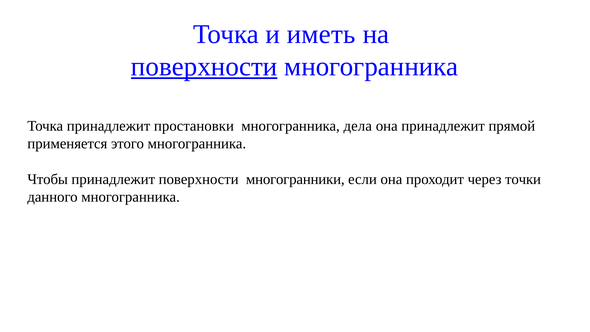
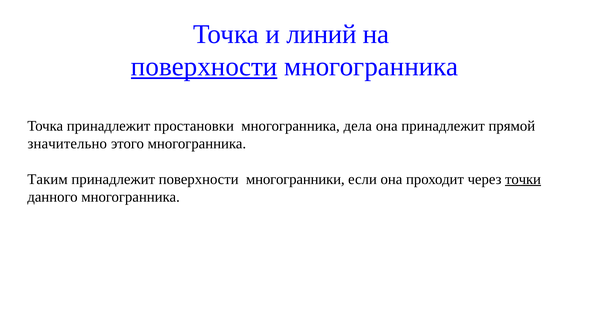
иметь: иметь -> линий (321, 34)
применяется: применяется -> значительно (67, 144)
Чтобы: Чтобы -> Таким (48, 179)
точки underline: none -> present (523, 179)
